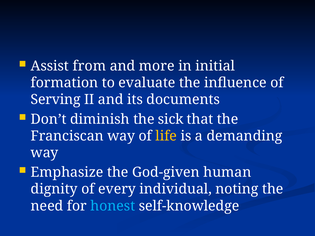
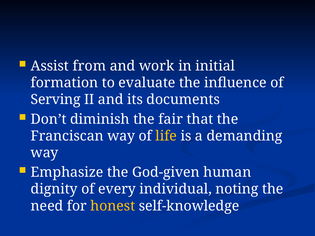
more: more -> work (157, 66)
sick: sick -> fair (171, 119)
honest colour: light blue -> yellow (113, 206)
